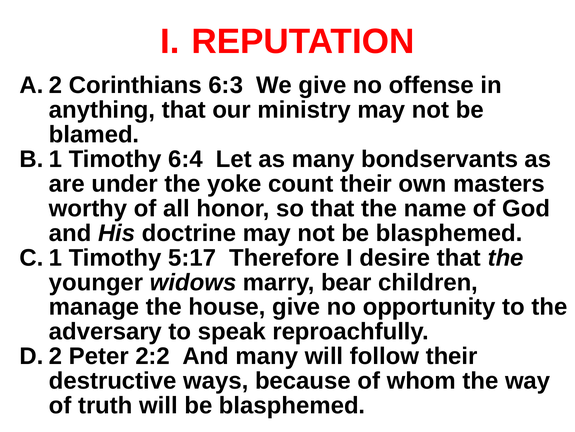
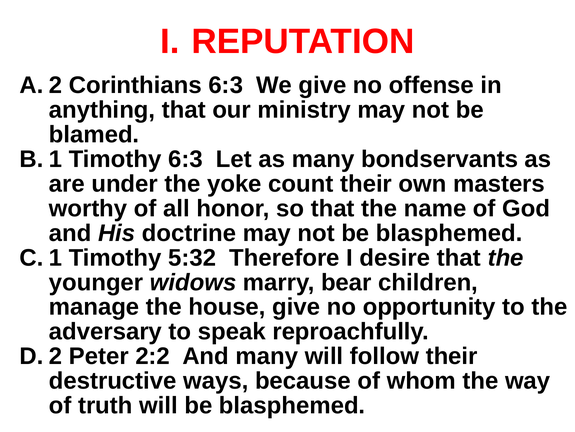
Timothy 6:4: 6:4 -> 6:3 (185, 159)
5:17: 5:17 -> 5:32 (192, 257)
